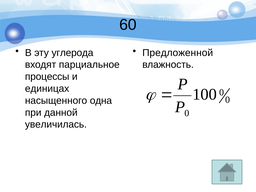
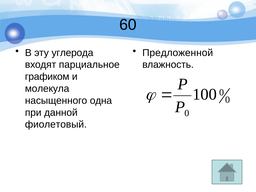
процессы: процессы -> графиком (47, 77)
единицах: единицах -> молекула (47, 89)
увеличилась: увеличилась -> фиолетовый (56, 124)
